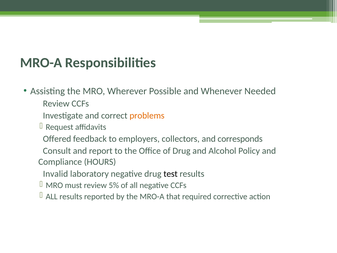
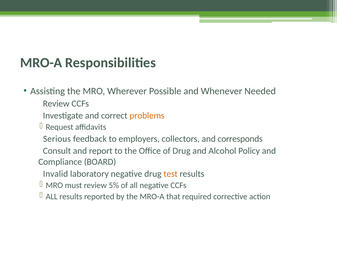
Offered: Offered -> Serious (57, 139)
HOURS: HOURS -> BOARD (100, 162)
test colour: black -> orange (171, 174)
